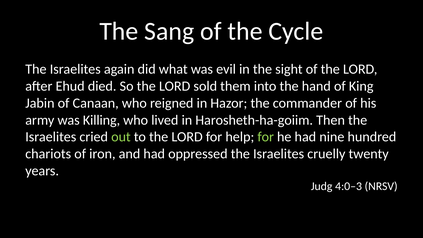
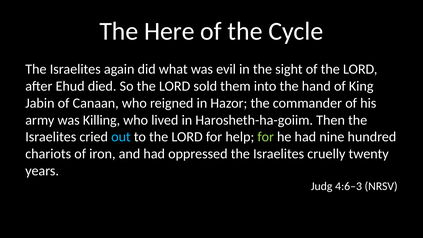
Sang: Sang -> Here (169, 31)
out colour: light green -> light blue (121, 137)
4:0–3: 4:0–3 -> 4:6–3 (349, 186)
